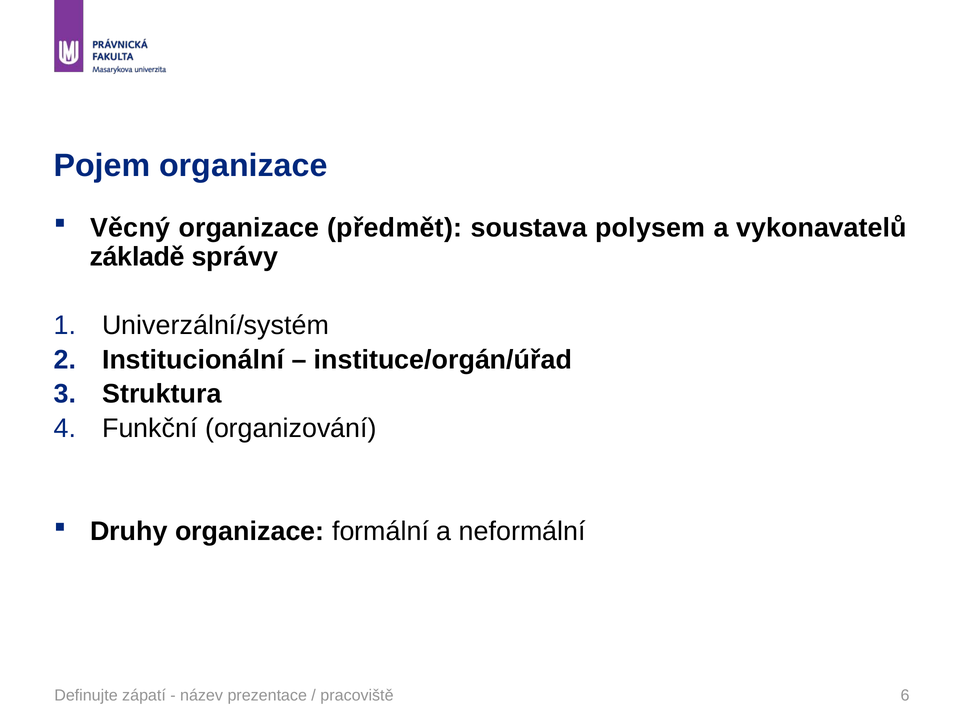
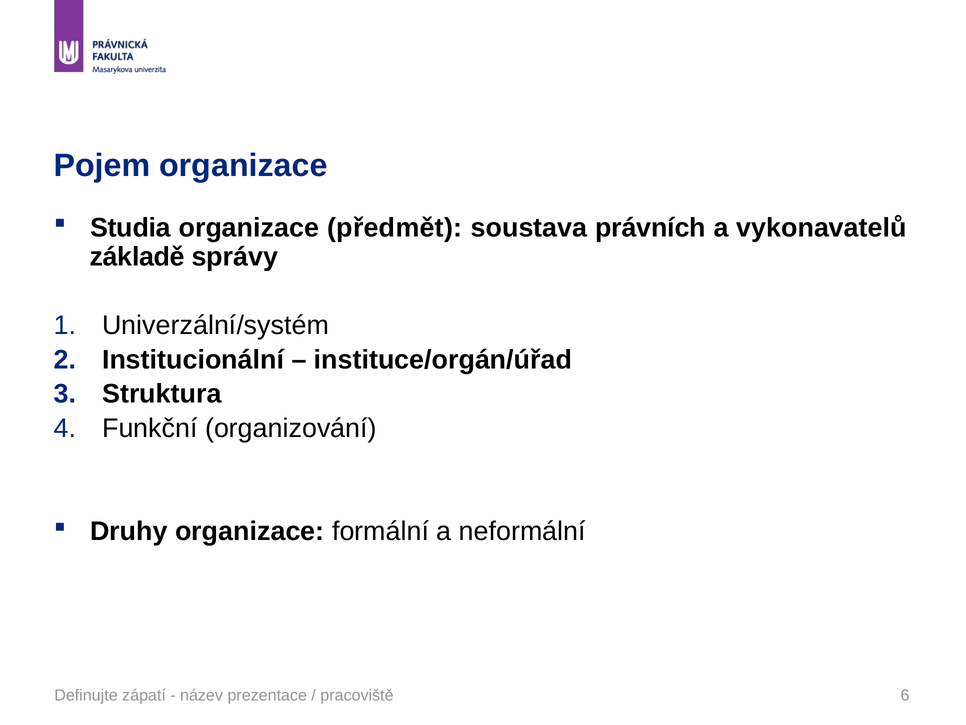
Věcný: Věcný -> Studia (130, 228)
polysem: polysem -> právních (650, 228)
